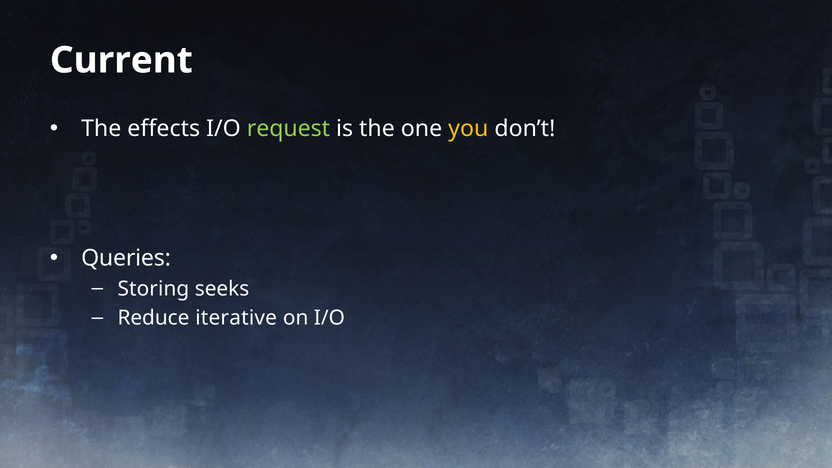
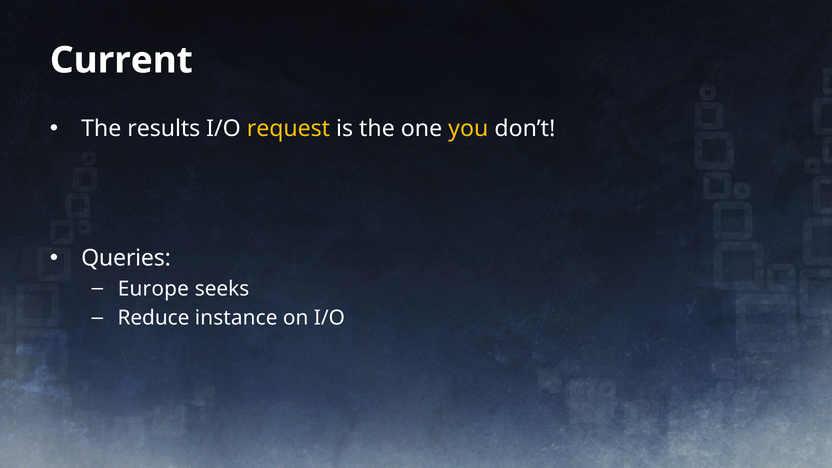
effects: effects -> results (164, 129)
request colour: light green -> yellow (288, 129)
Storing: Storing -> Europe (153, 289)
iterative: iterative -> instance (236, 318)
